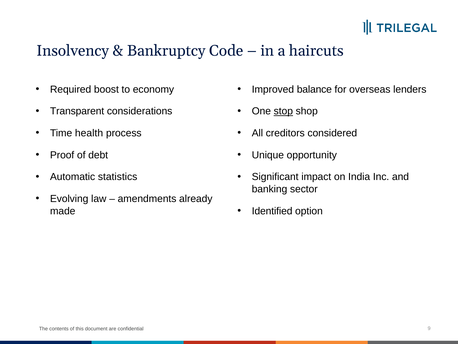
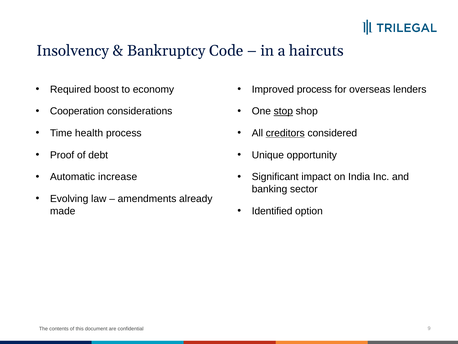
Improved balance: balance -> process (314, 89)
Transparent: Transparent -> Cooperation (77, 111)
creditors underline: none -> present (285, 133)
statistics: statistics -> increase (118, 177)
